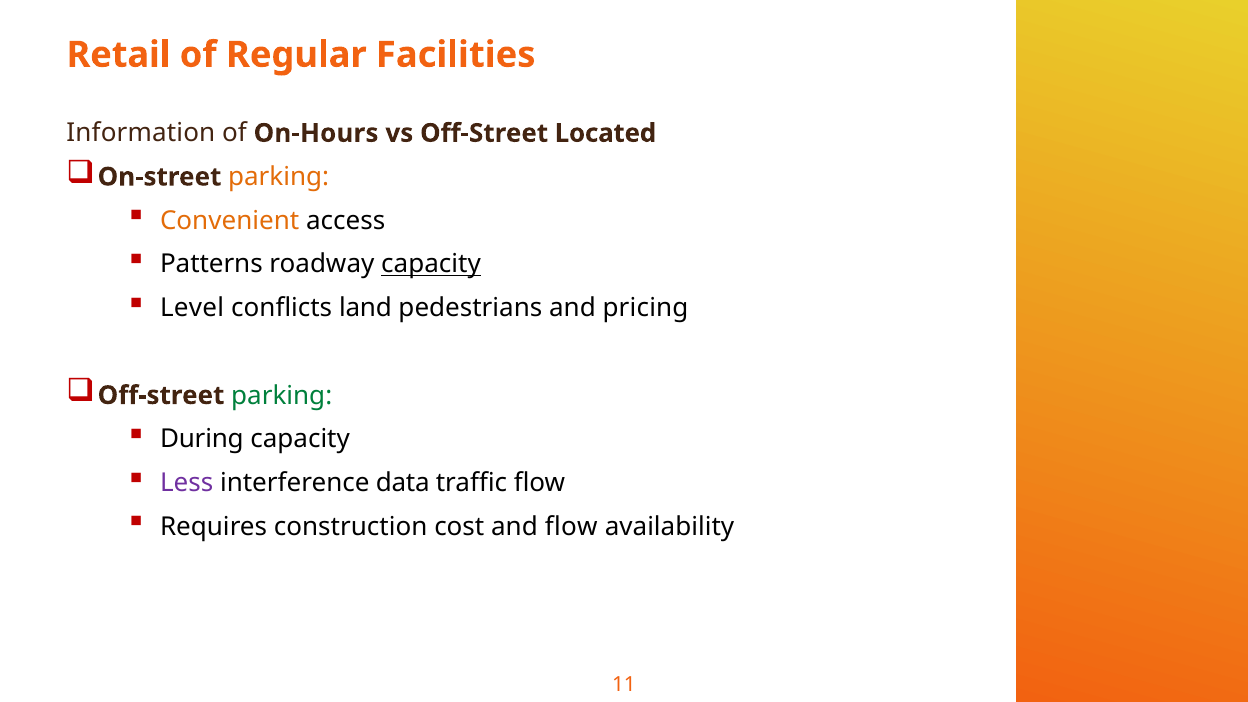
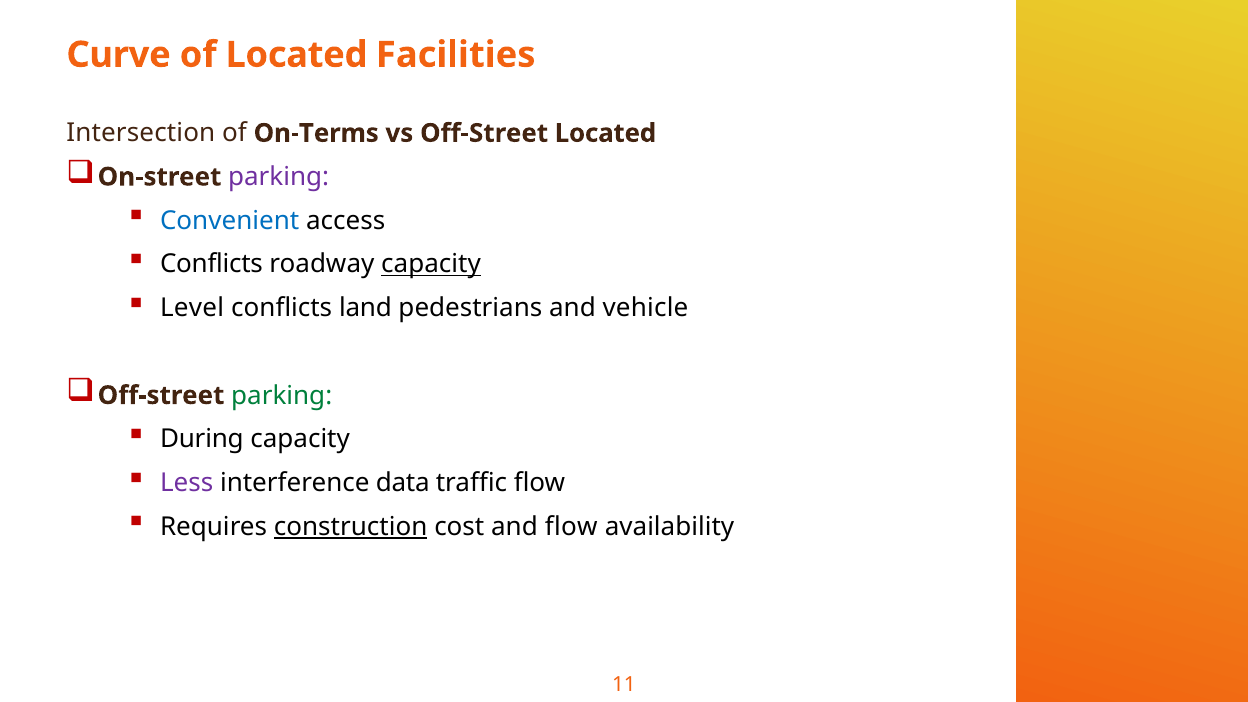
Retail: Retail -> Curve (119, 55)
of Regular: Regular -> Located (296, 55)
Information: Information -> Intersection (141, 133)
On-Hours: On-Hours -> On-Terms (316, 133)
parking colour: orange -> purple (279, 177)
Convenient colour: orange -> blue (230, 221)
Patterns: Patterns -> Conflicts (211, 264)
pricing: pricing -> vehicle (645, 308)
construction underline: none -> present (351, 527)
